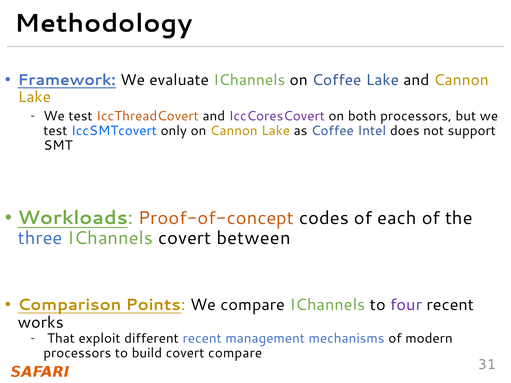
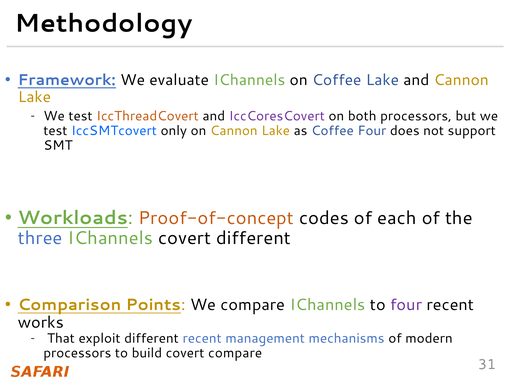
Coffee Intel: Intel -> Four (372, 131)
covert between: between -> different (254, 238)
